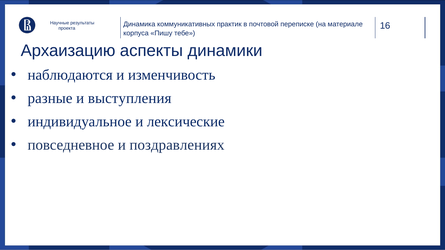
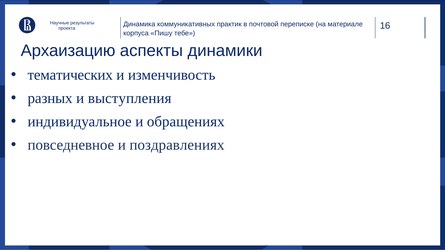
наблюдаются: наблюдаются -> тематических (70, 75)
разные: разные -> разных (50, 98)
лексические: лексические -> обращениях (186, 122)
